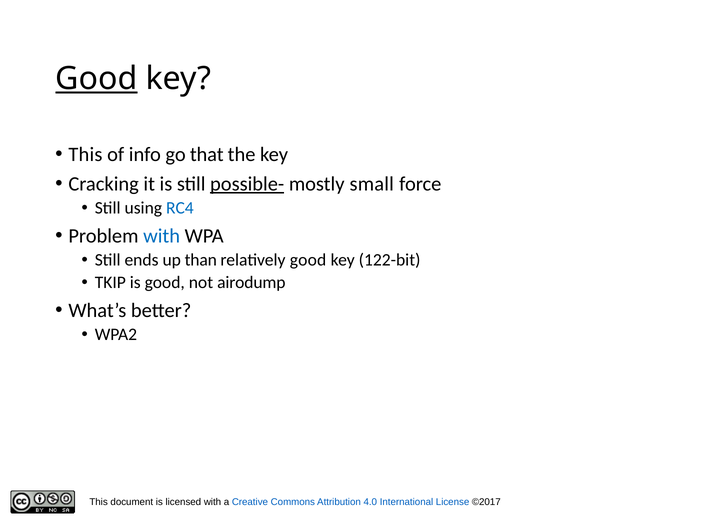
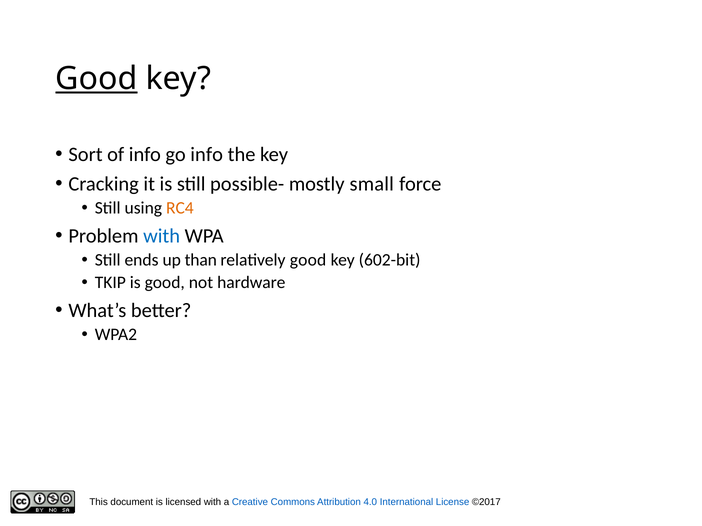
This: This -> Sort (86, 155)
go that: that -> info (207, 155)
possible- underline: present -> none (247, 184)
RC4 colour: blue -> orange (180, 208)
122-bit: 122-bit -> 602-bit (390, 260)
airodump: airodump -> hardware (251, 283)
